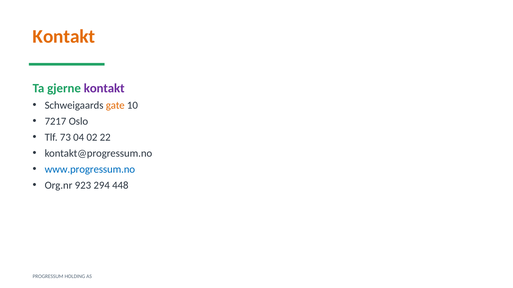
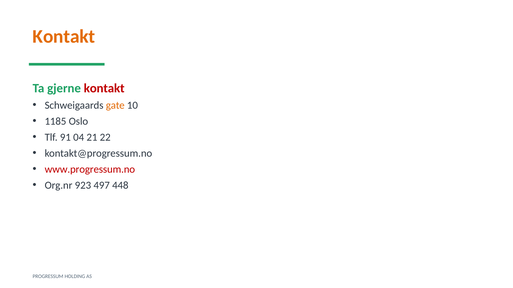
kontakt colour: purple -> red (104, 88)
7217: 7217 -> 1185 (55, 122)
73: 73 -> 91 (65, 138)
02: 02 -> 21 (92, 138)
www.progressum.no colour: blue -> red (90, 170)
294: 294 -> 497 (102, 186)
